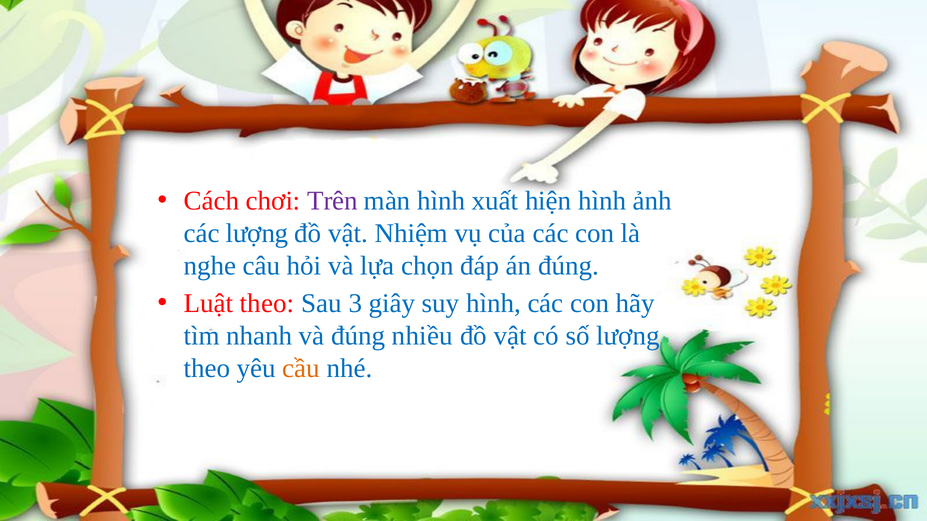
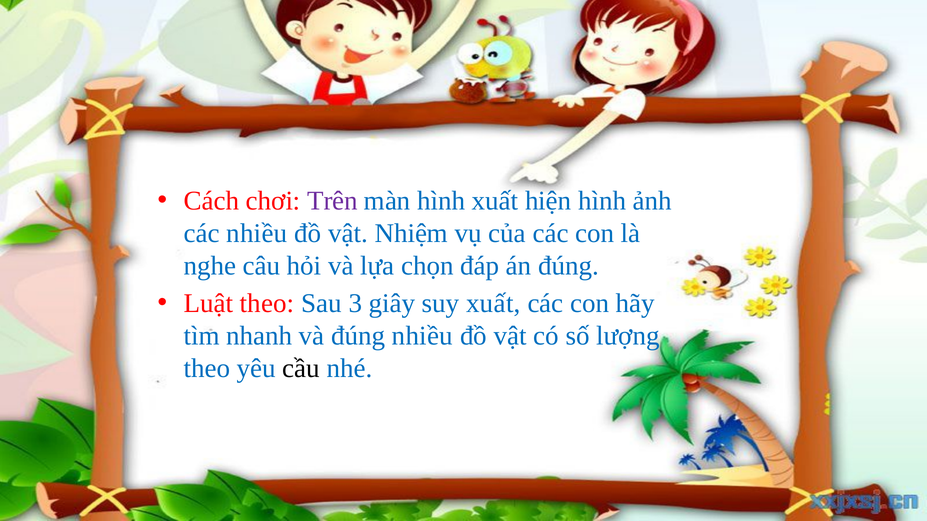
các lượng: lượng -> nhiều (257, 234)
suy hình: hình -> xuất (493, 304)
cầu colour: orange -> black (301, 368)
